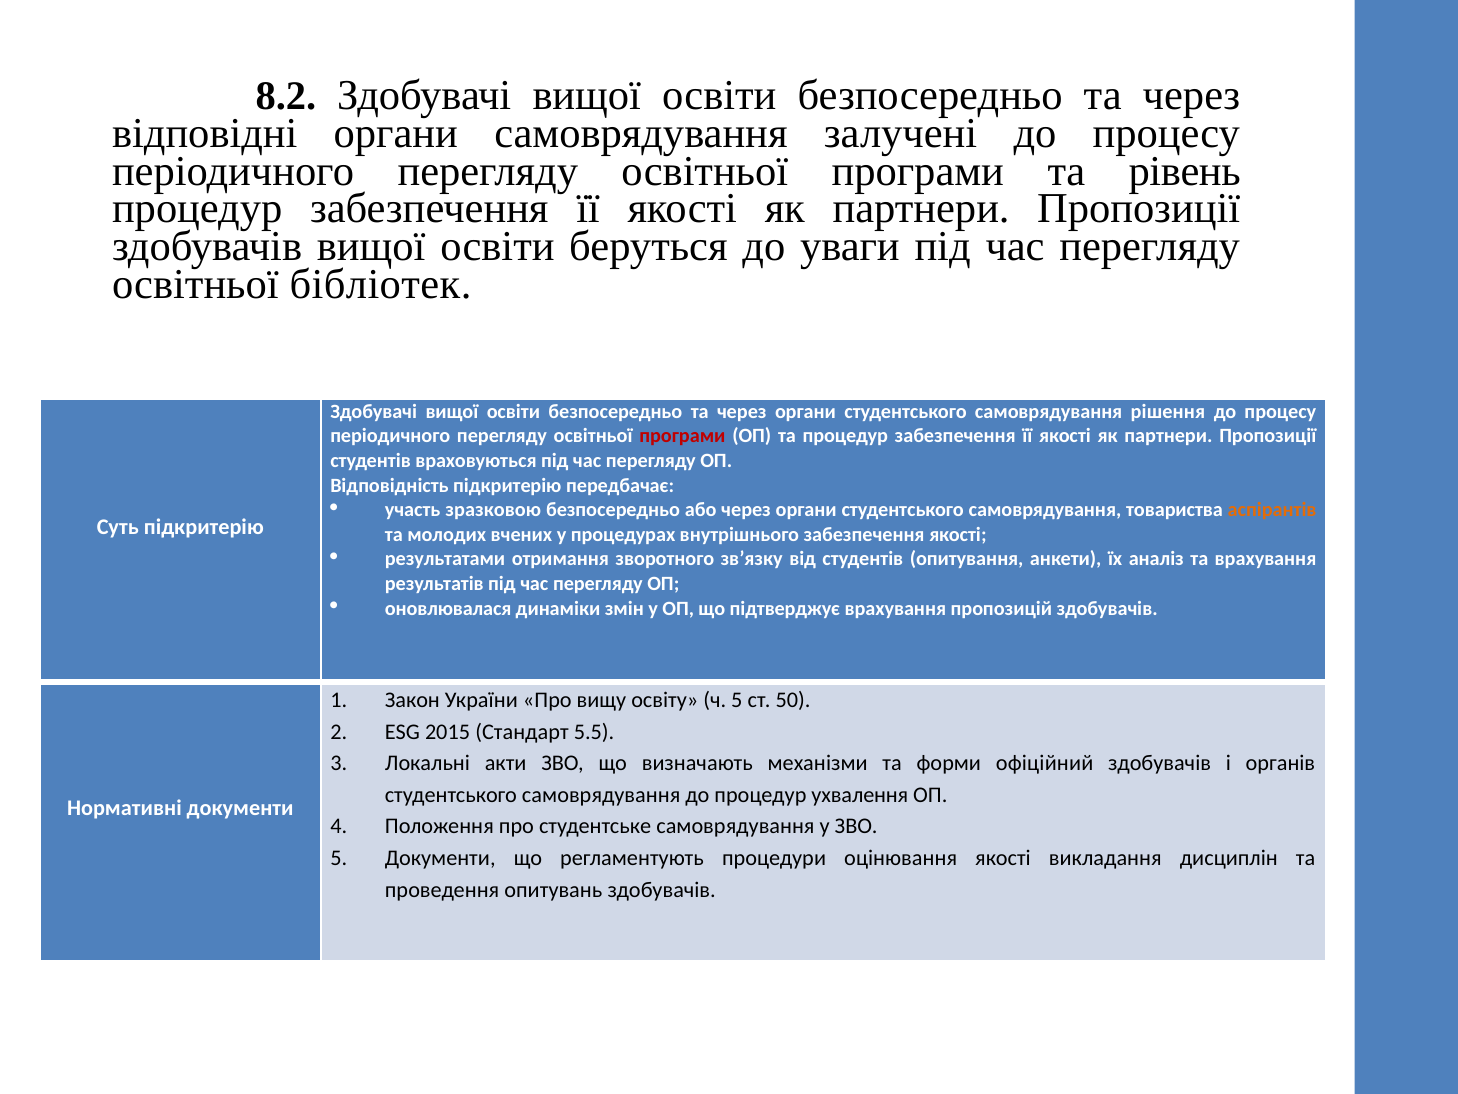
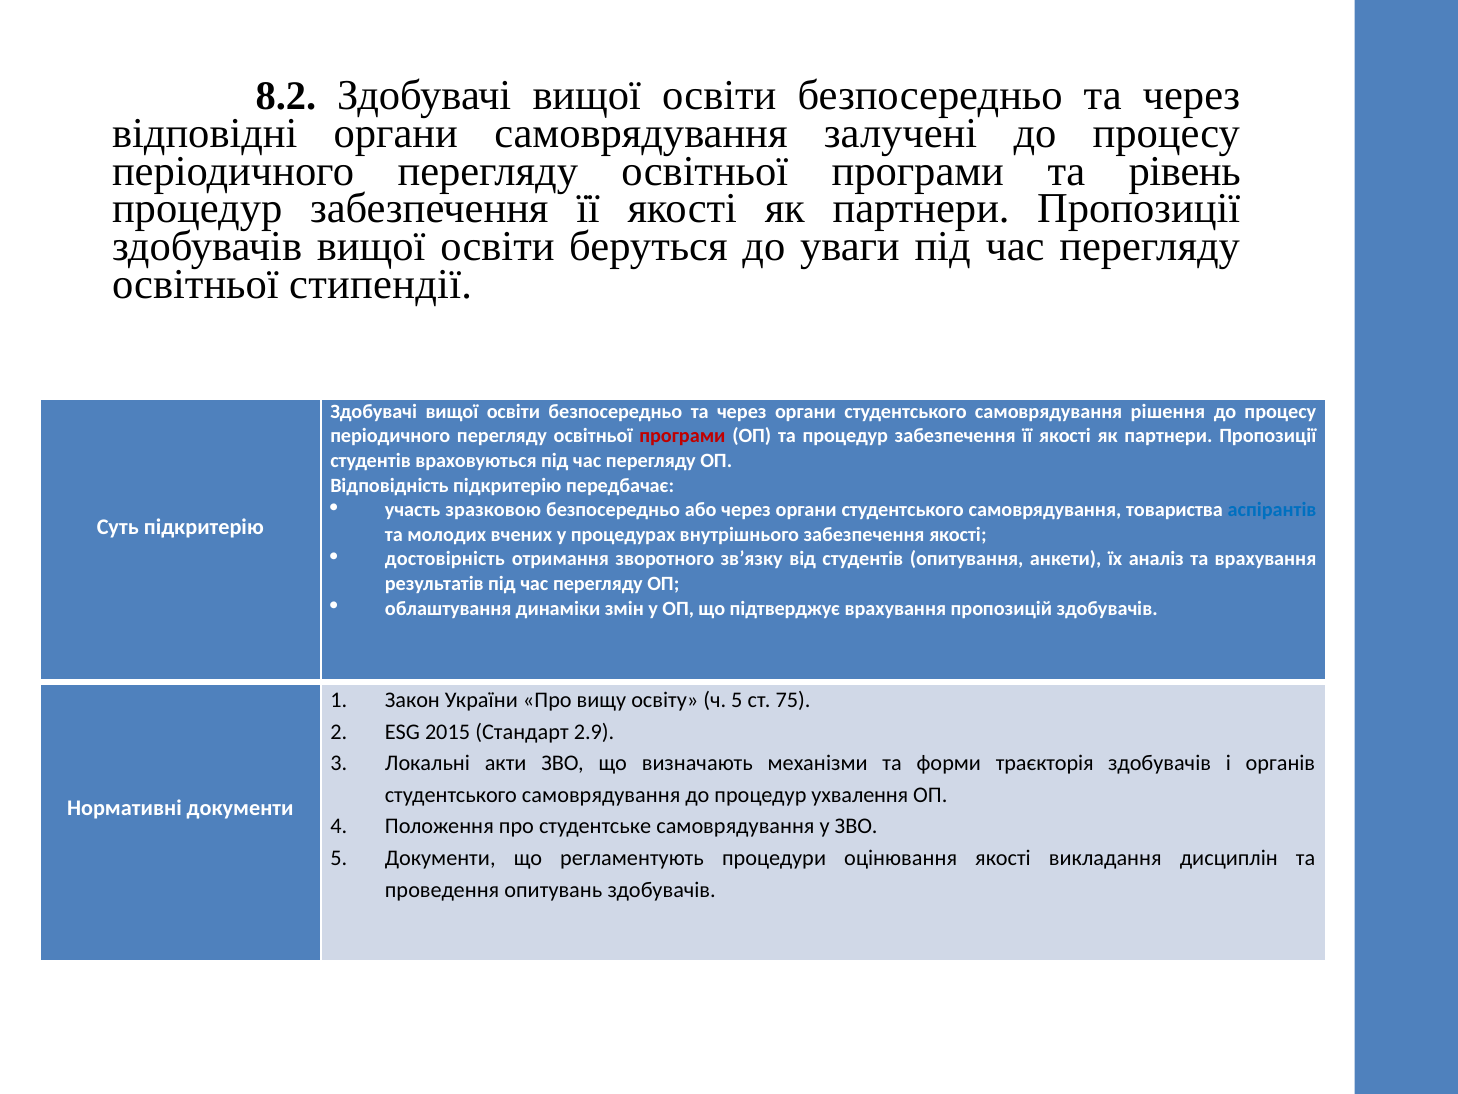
бібліотек: бібліотек -> стипендії (381, 284)
аспірантів colour: orange -> blue (1272, 510)
результатами: результатами -> достовірність (445, 559)
оновлювалася: оновлювалася -> облаштування (448, 608)
50: 50 -> 75 (793, 700)
5.5: 5.5 -> 2.9 (594, 732)
офіційний: офіційний -> траєкторія (1045, 763)
